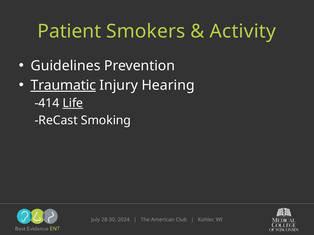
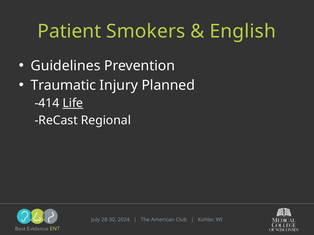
Activity: Activity -> English (243, 31)
Traumatic underline: present -> none (63, 85)
Hearing: Hearing -> Planned (168, 85)
Smoking: Smoking -> Regional (106, 121)
